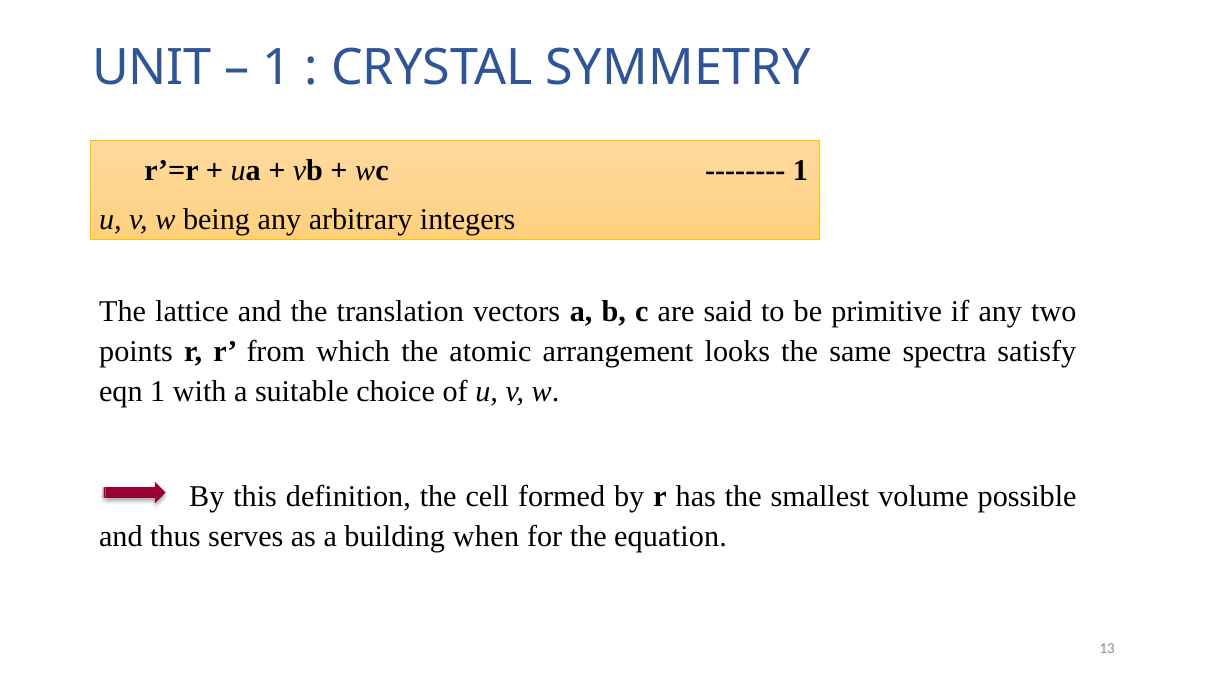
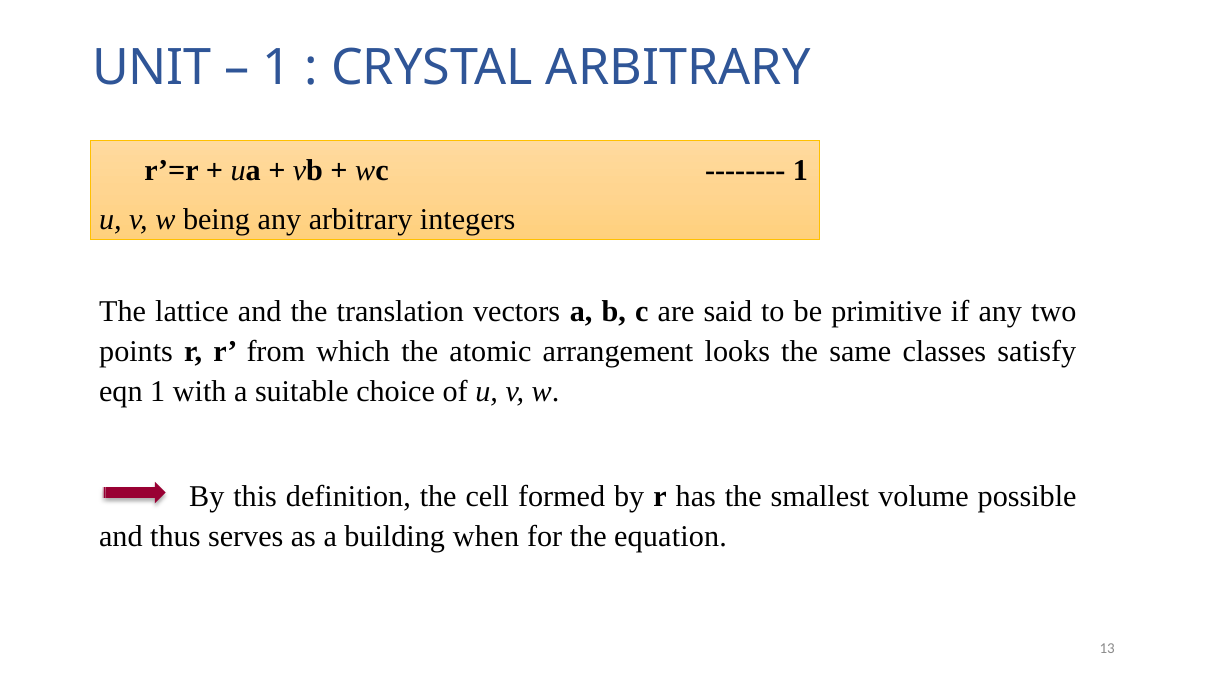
CRYSTAL SYMMETRY: SYMMETRY -> ARBITRARY (678, 67)
spectra: spectra -> classes (944, 352)
